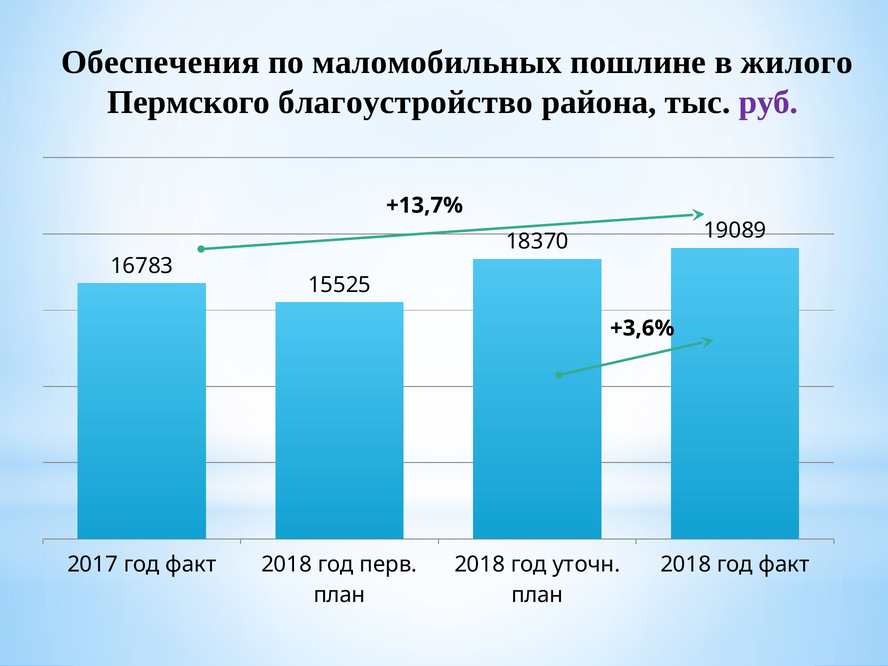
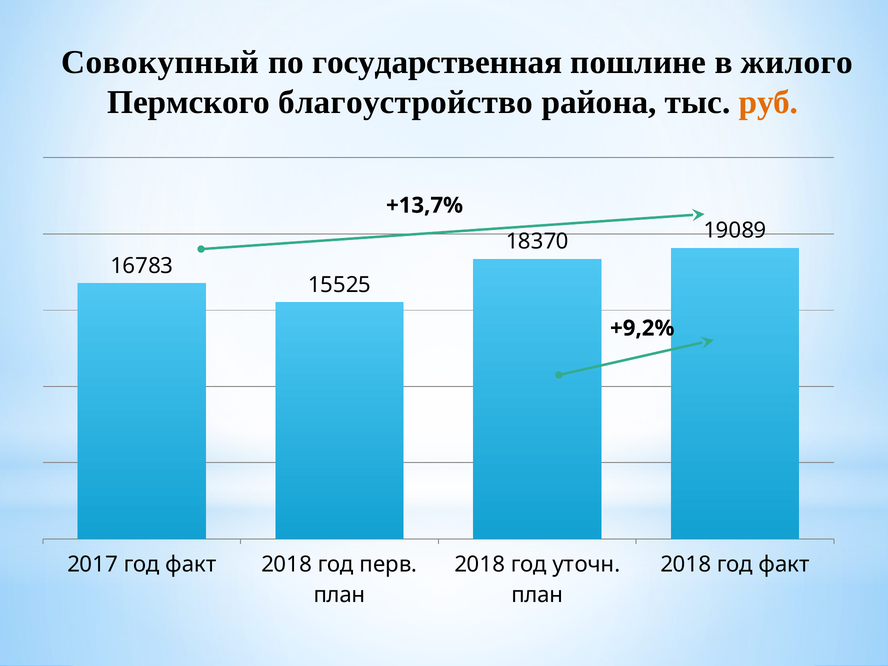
Обеспечения: Обеспечения -> Совокупный (160, 62)
маломобильных: маломобильных -> государственная (437, 62)
руб colour: purple -> orange (769, 102)
+3,6%: +3,6% -> +9,2% (642, 328)
